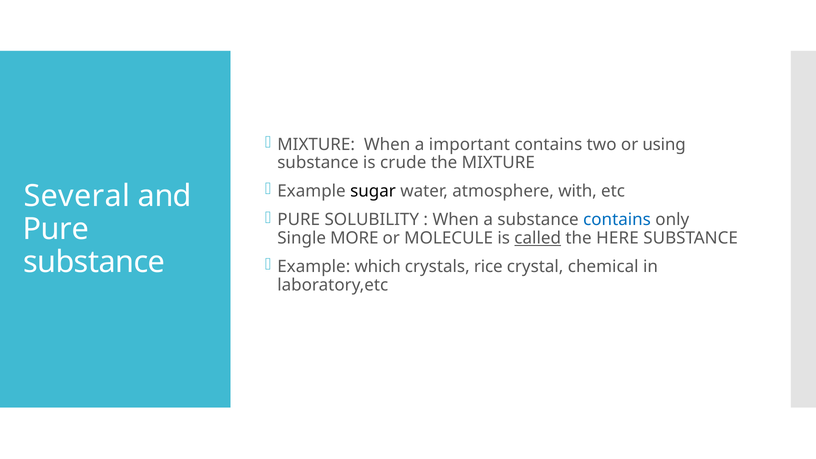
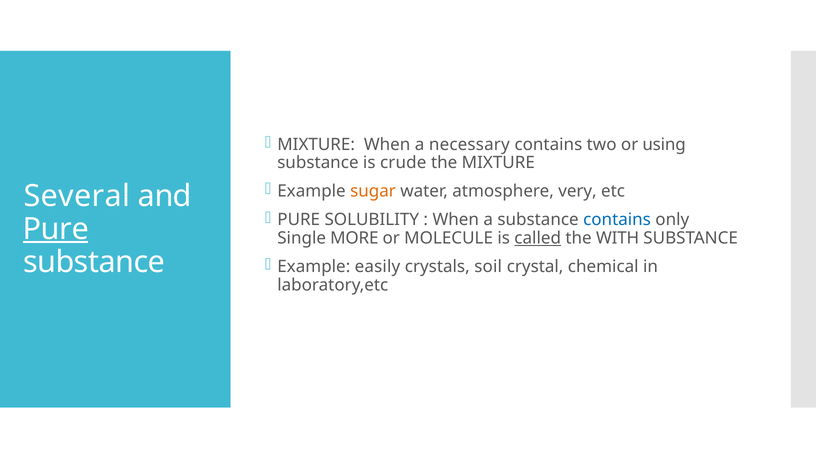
important: important -> necessary (469, 144)
sugar colour: black -> orange (373, 191)
with: with -> very (577, 191)
Pure underline: none -> present (56, 229)
HERE: HERE -> WITH (618, 238)
which: which -> easily (377, 267)
rice: rice -> soil (488, 267)
